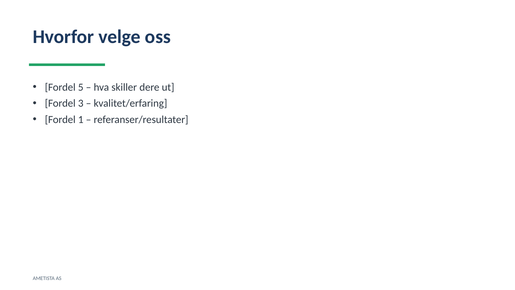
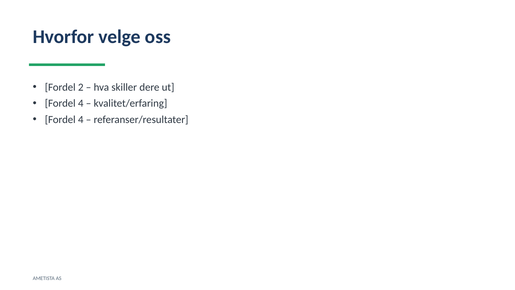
5: 5 -> 2 (81, 87)
3: 3 -> 4 (81, 103)
1: 1 -> 4 (81, 119)
